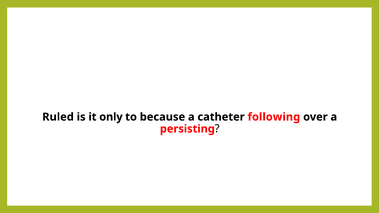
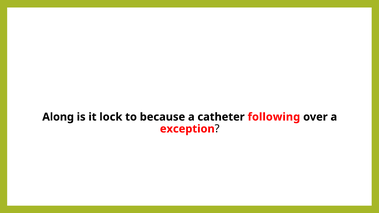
Ruled: Ruled -> Along (58, 117)
only: only -> lock (111, 117)
persisting: persisting -> exception (187, 129)
